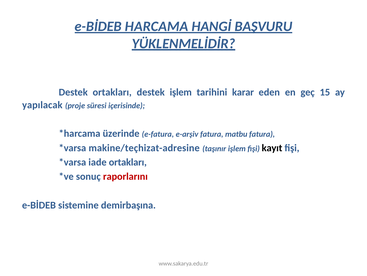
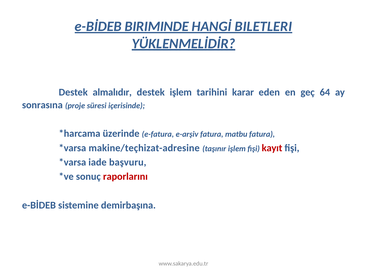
HARCAMA: HARCAMA -> BIRIMINDE (157, 26)
BAŞVURU: BAŞVURU -> BILETLERI (263, 26)
Destek ortakları: ortakları -> almalıdır (112, 92)
15: 15 -> 64 (325, 92)
yapılacak: yapılacak -> sonrasına (42, 105)
kayıt colour: black -> red (272, 148)
iade ortakları: ortakları -> başvuru (128, 162)
